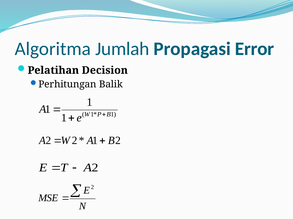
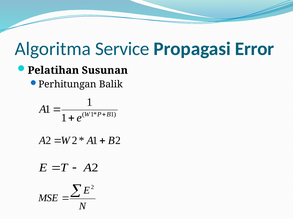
Jumlah: Jumlah -> Service (122, 49)
Decision: Decision -> Susunan (105, 71)
